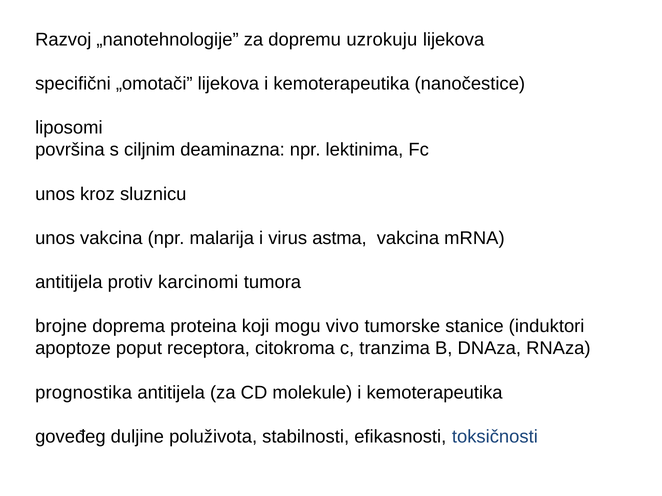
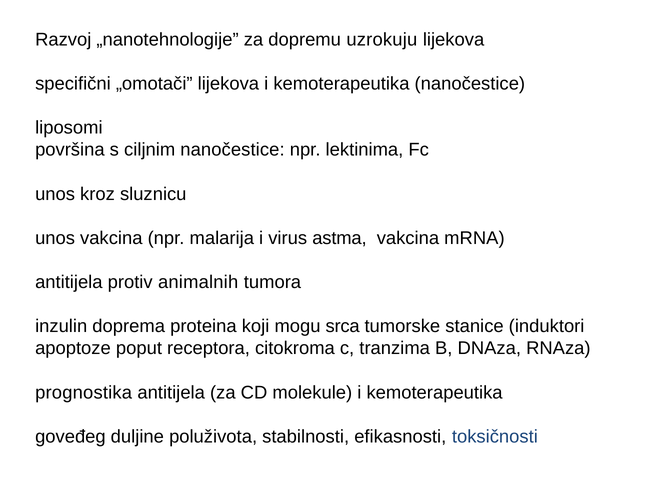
ciljnim deaminazna: deaminazna -> nanočestice (232, 150)
karcinomi: karcinomi -> animalnih (198, 282)
brojne: brojne -> inzulin (61, 327)
vivo: vivo -> srca (343, 327)
